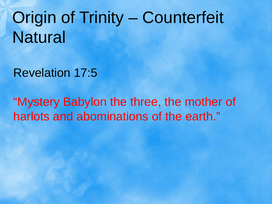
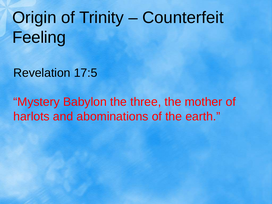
Natural: Natural -> Feeling (39, 38)
